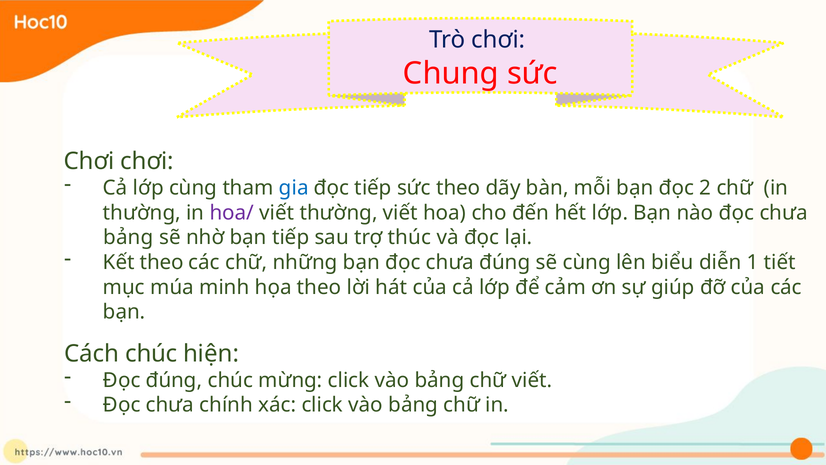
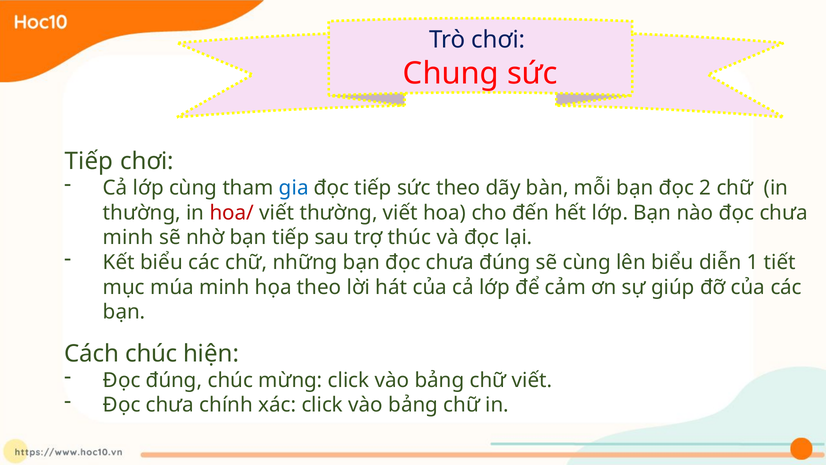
Chơi: Chơi -> Tiếp (89, 161)
hoa/ colour: purple -> red (232, 213)
bảng: bảng -> minh (128, 237)
Kết theo: theo -> biểu (162, 262)
